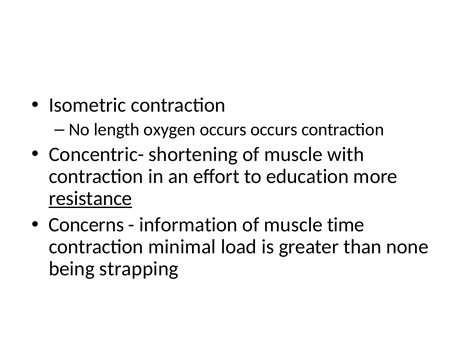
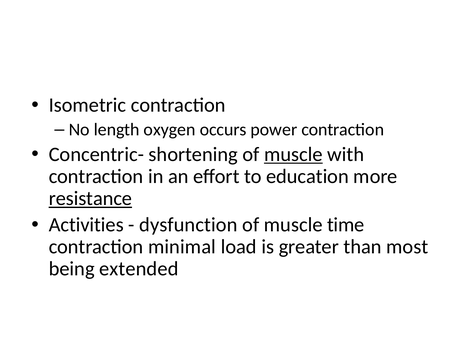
occurs occurs: occurs -> power (274, 130)
muscle underline: none -> present (293, 154)
Concerns: Concerns -> Activities (86, 225)
information: information -> dysfunction (188, 225)
none: none -> most (407, 247)
strapping: strapping -> extended (139, 269)
